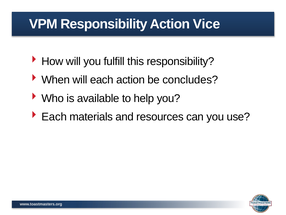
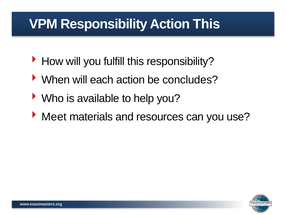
Action Vice: Vice -> This (207, 24)
Each: Each -> Meet (54, 117)
